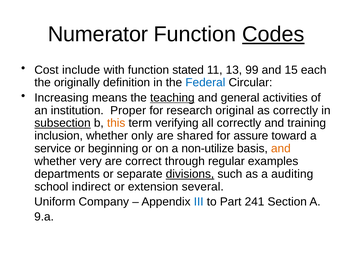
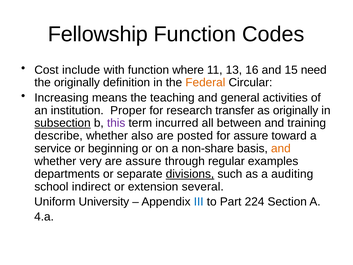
Numerator: Numerator -> Fellowship (98, 34)
Codes underline: present -> none (273, 34)
stated: stated -> where (188, 70)
99: 99 -> 16 (252, 70)
each: each -> need (314, 70)
Federal colour: blue -> orange (205, 83)
teaching underline: present -> none (172, 98)
original: original -> transfer (235, 110)
as correctly: correctly -> originally (296, 110)
this colour: orange -> purple (116, 123)
verifying: verifying -> incurred (177, 123)
all correctly: correctly -> between (239, 123)
inclusion: inclusion -> describe (59, 136)
only: only -> also (142, 136)
shared: shared -> posted (195, 136)
non-utilize: non-utilize -> non-share (208, 148)
are correct: correct -> assure (143, 161)
Company: Company -> University (104, 202)
241: 241 -> 224 (255, 202)
9.a: 9.a -> 4.a (44, 217)
